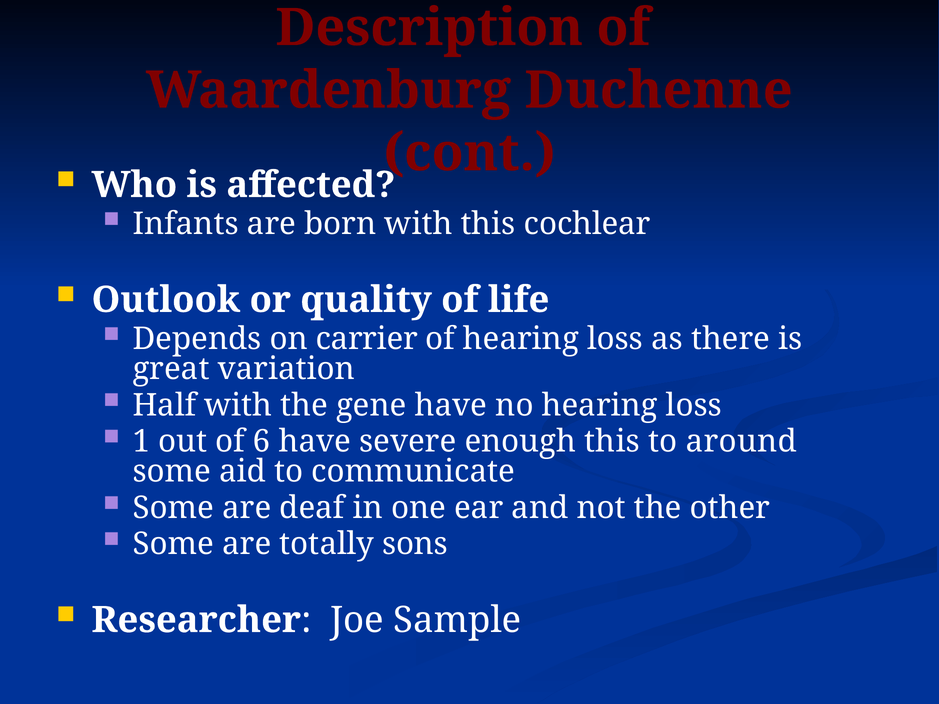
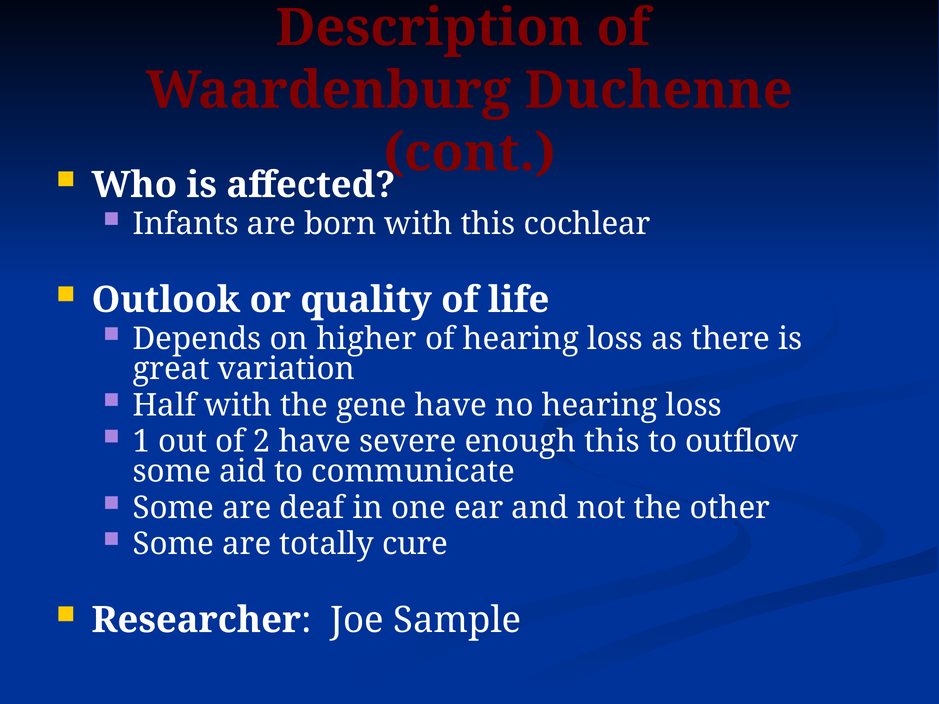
carrier: carrier -> higher (366, 339)
6: 6 -> 2 (262, 442)
around: around -> outflow (742, 442)
sons: sons -> cure (415, 544)
